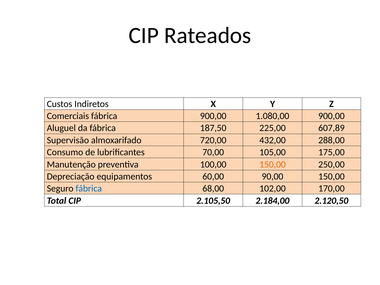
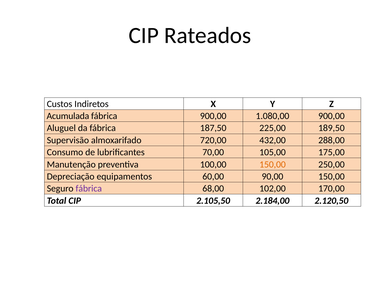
Comerciais: Comerciais -> Acumulada (68, 116)
607,89: 607,89 -> 189,50 (331, 128)
fábrica colour: blue -> purple (89, 189)
